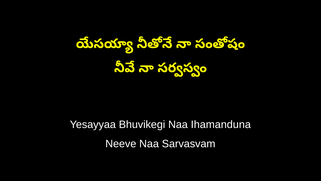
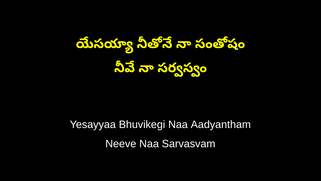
Ihamanduna: Ihamanduna -> Aadyantham (221, 124)
